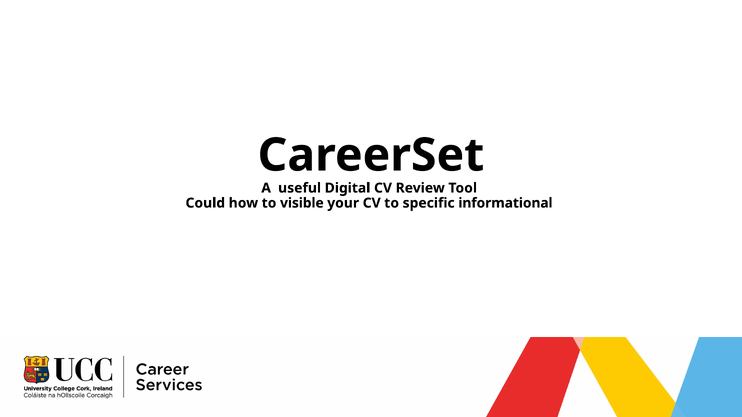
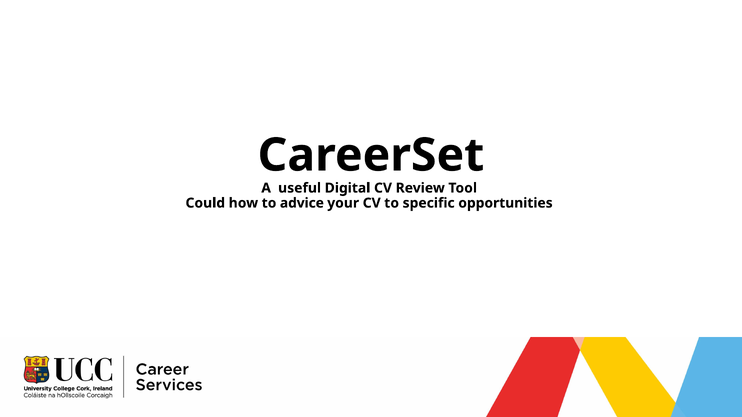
visible: visible -> advice (302, 203)
informational: informational -> opportunities (505, 203)
